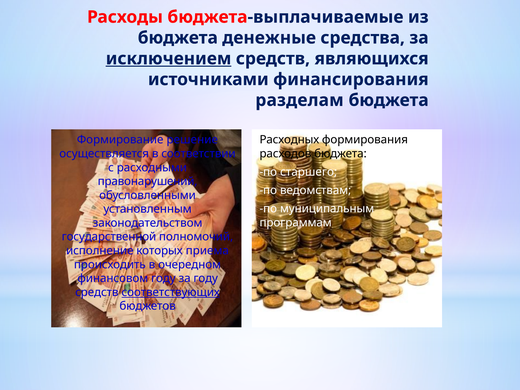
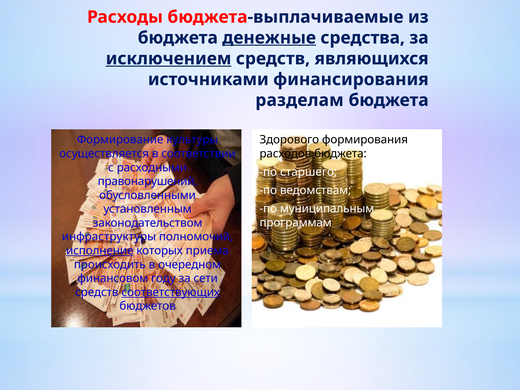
денежные underline: none -> present (269, 38)
решение: решение -> культуры (192, 140)
Расходных: Расходных -> Здорового (289, 140)
государственной: государственной -> инфраструктуры (109, 237)
исполнение underline: none -> present (100, 251)
за году: году -> сети (206, 278)
